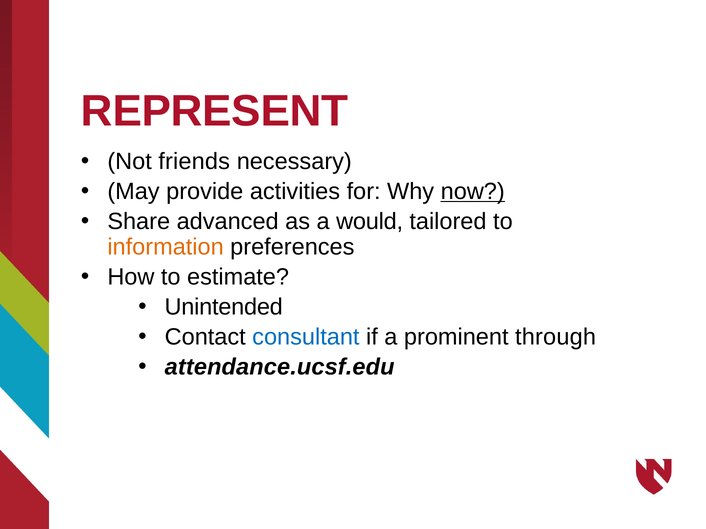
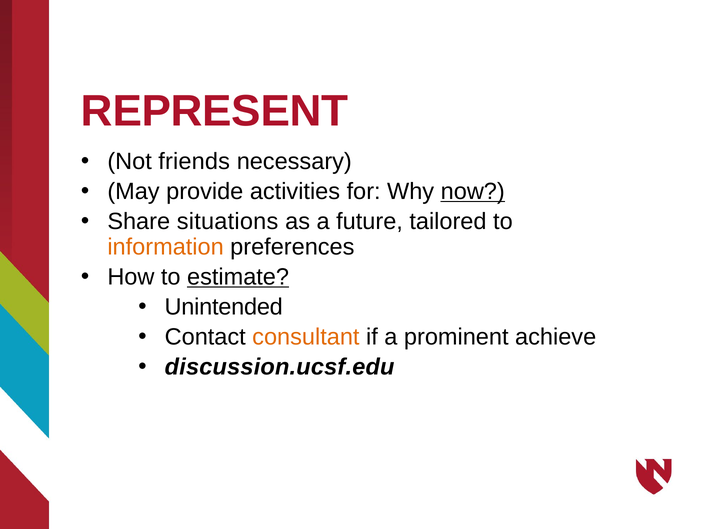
advanced: advanced -> situations (228, 222)
would: would -> future (370, 222)
estimate underline: none -> present (238, 277)
consultant colour: blue -> orange (306, 337)
through: through -> achieve (556, 337)
attendance.ucsf.edu: attendance.ucsf.edu -> discussion.ucsf.edu (280, 367)
